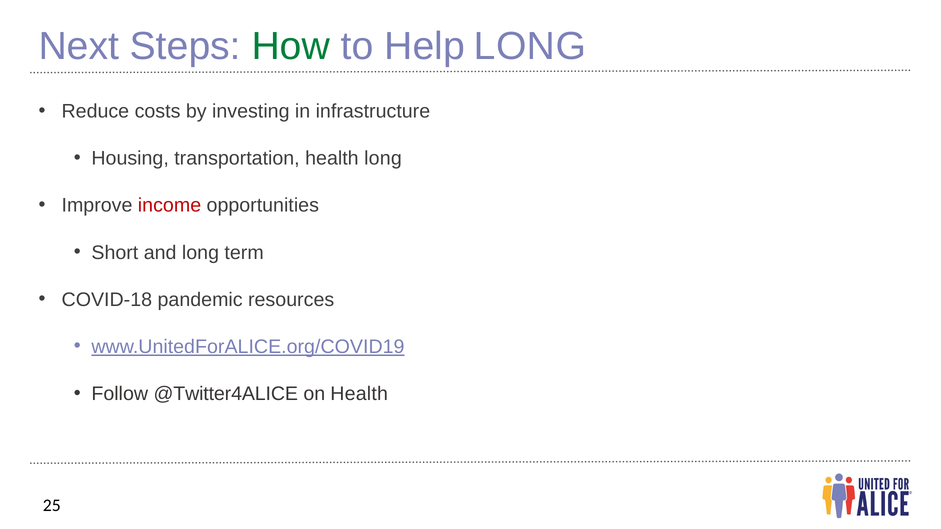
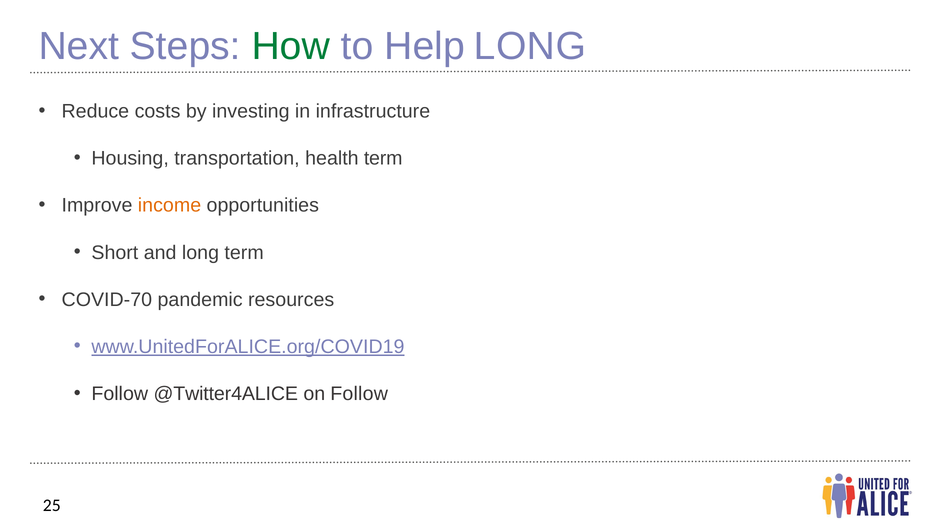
health long: long -> term (383, 159)
income colour: red -> orange (170, 206)
COVID-18: COVID-18 -> COVID-70 (107, 300)
on Health: Health -> Follow (359, 394)
